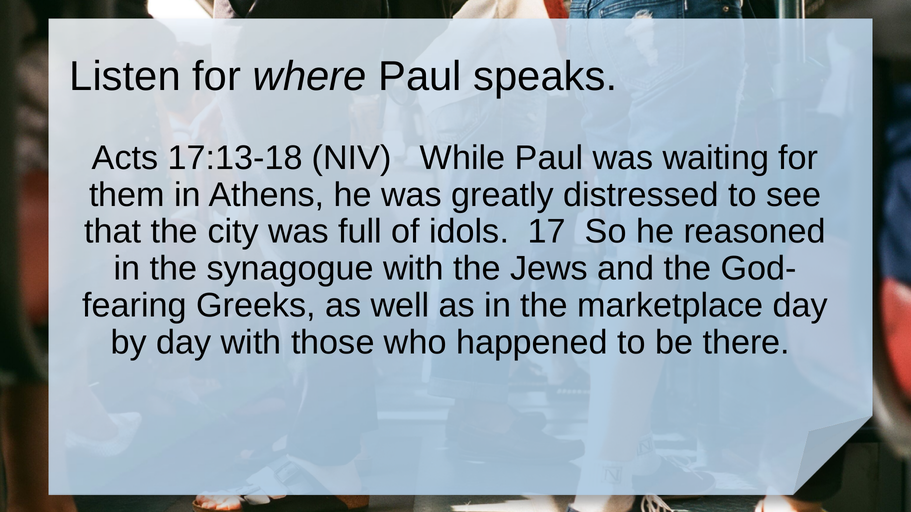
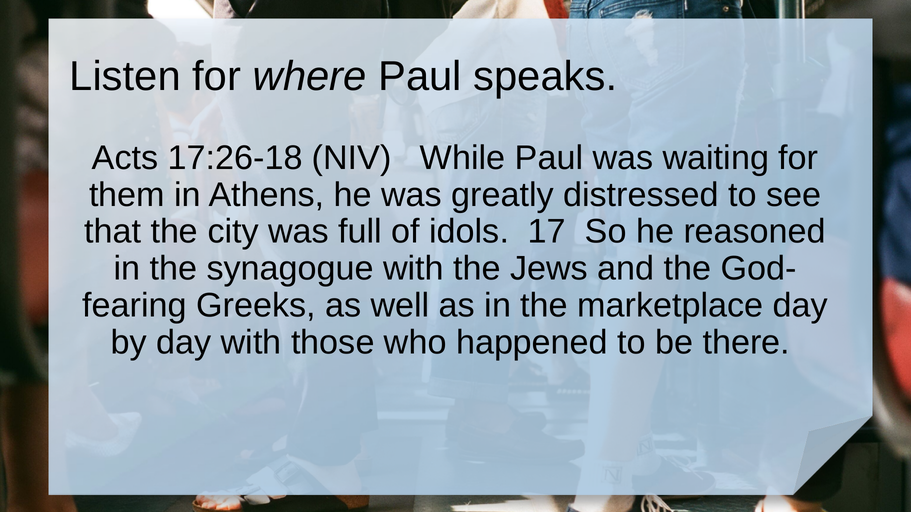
17:13-18: 17:13-18 -> 17:26-18 (235, 158)
